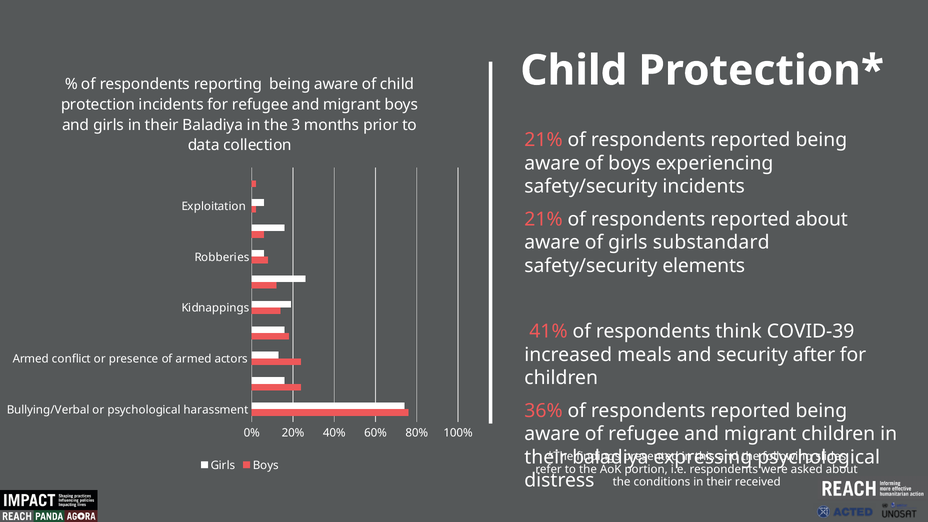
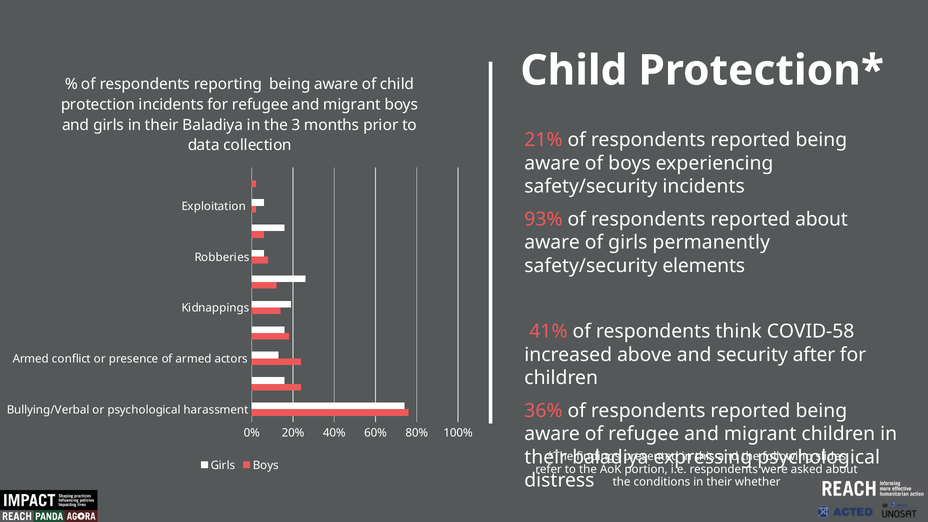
21%: 21% -> 93% (543, 219)
substandard: substandard -> permanently (711, 242)
COVID-39: COVID-39 -> COVID-58 (811, 331)
meals: meals -> above (644, 355)
received: received -> whether (758, 482)
